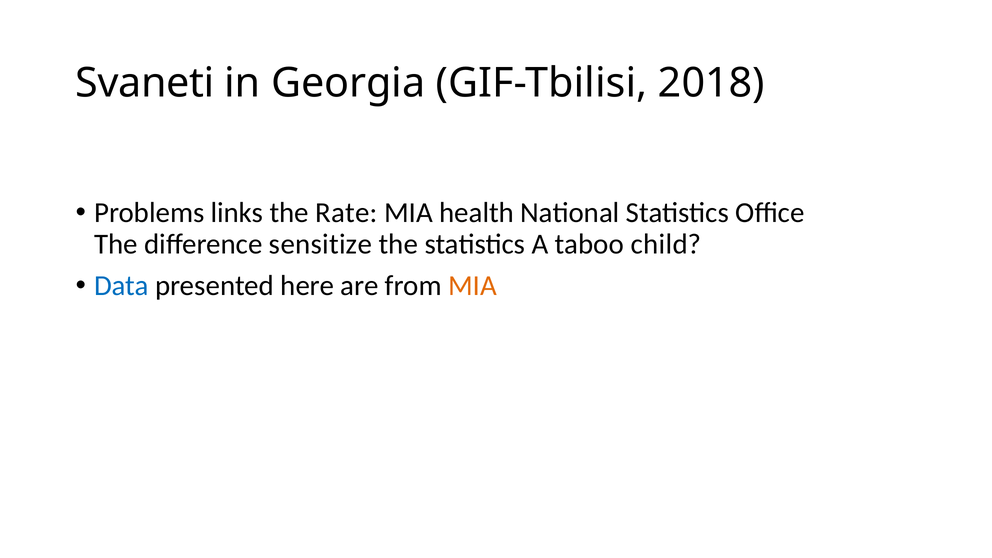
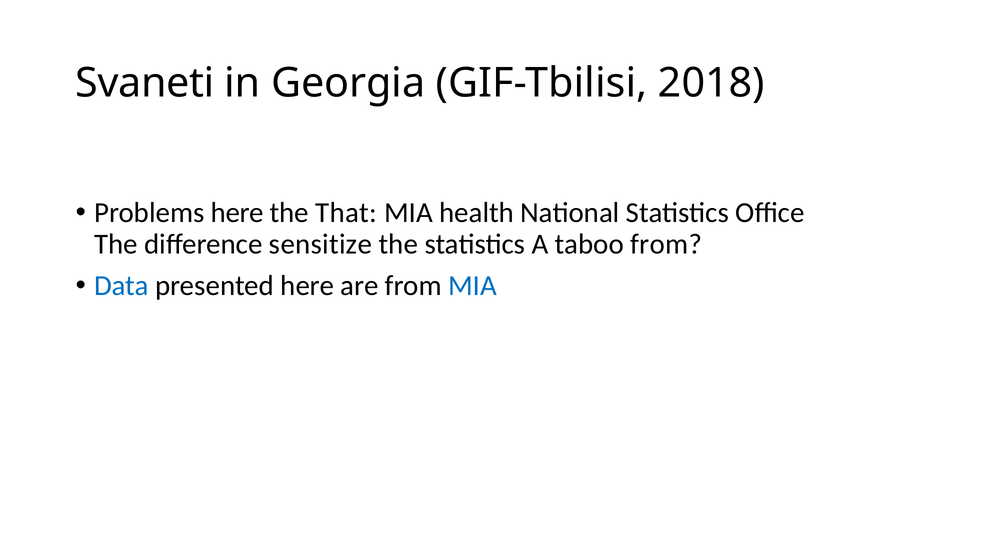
Problems links: links -> here (237, 213)
Rate: Rate -> That (346, 213)
taboo child: child -> from (666, 244)
MIA colour: orange -> blue (473, 286)
